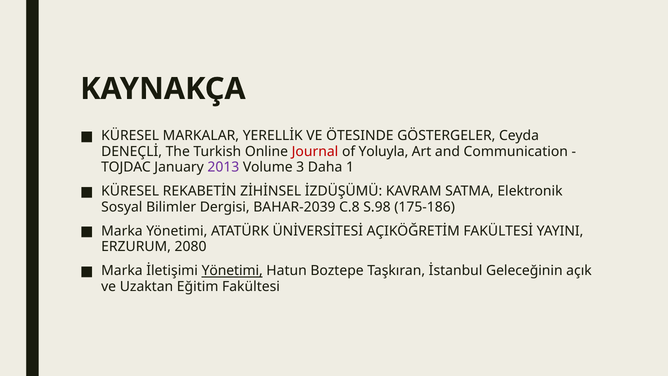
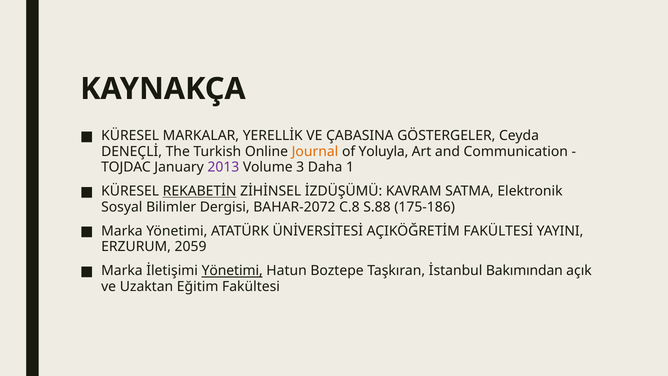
ÖTESINDE: ÖTESINDE -> ÇABASINA (360, 136)
Journal colour: red -> orange (315, 151)
REKABETİN underline: none -> present (200, 191)
BAHAR-2039: BAHAR-2039 -> BAHAR-2072 (294, 207)
S.98: S.98 -> S.88 (377, 207)
2080: 2080 -> 2059 (191, 247)
Geleceğinin: Geleceğinin -> Bakımından (524, 271)
